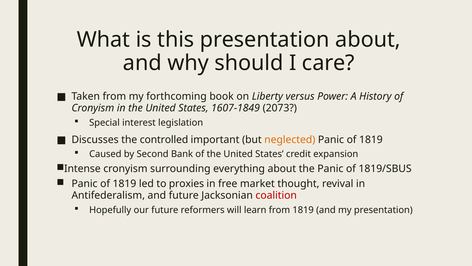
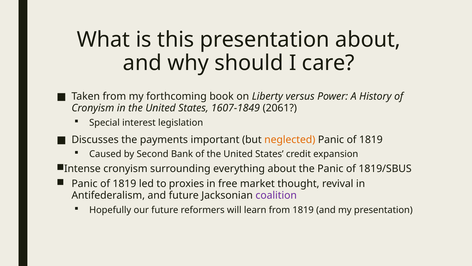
2073: 2073 -> 2061 (280, 108)
controlled: controlled -> payments (164, 139)
coalition colour: red -> purple (276, 195)
